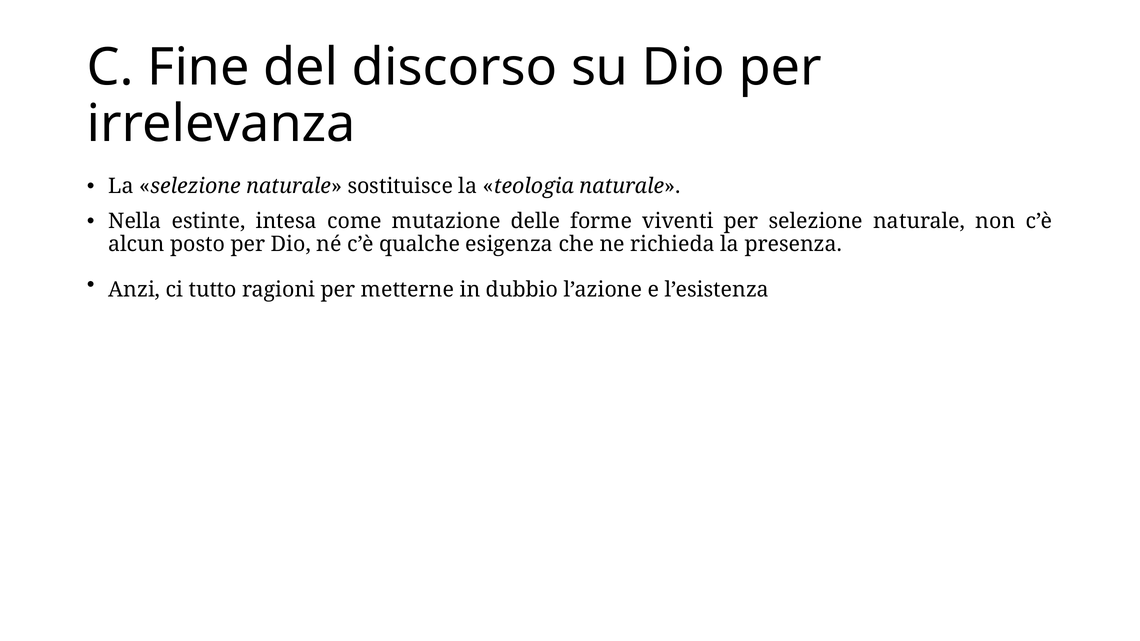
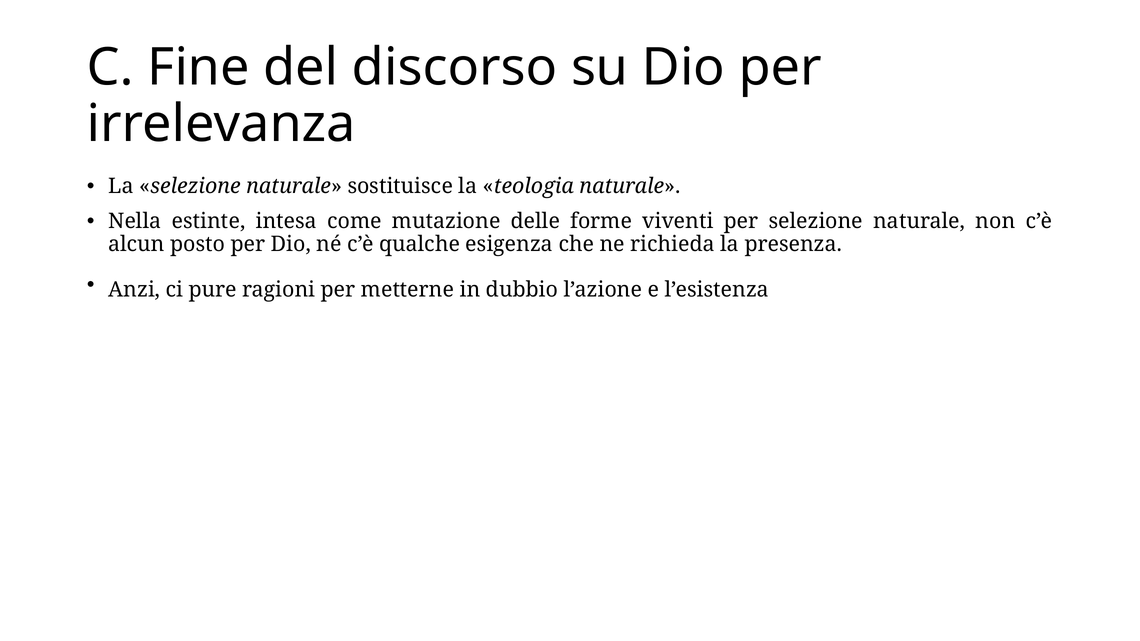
tutto: tutto -> pure (213, 290)
